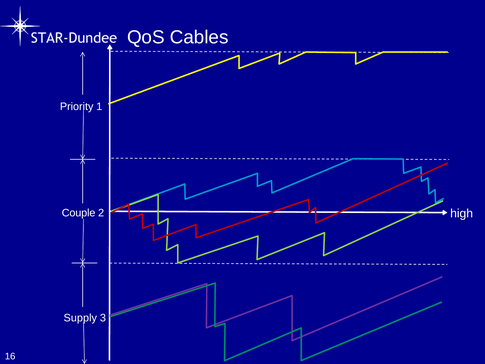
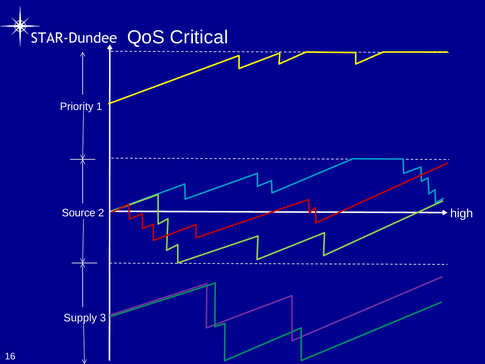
Cables: Cables -> Critical (199, 37)
Couple: Couple -> Source (79, 213)
